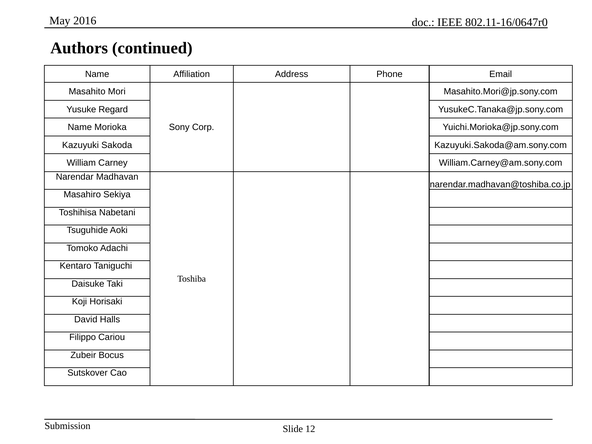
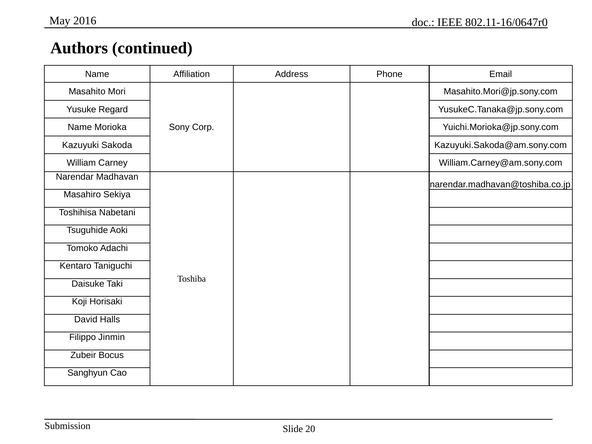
Cariou: Cariou -> Jinmin (112, 337)
Sutskover: Sutskover -> Sanghyun (88, 373)
12: 12 -> 20 (310, 429)
